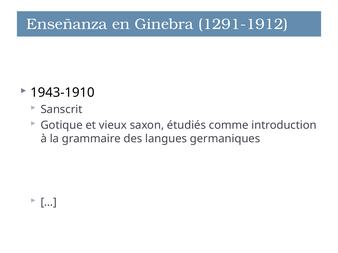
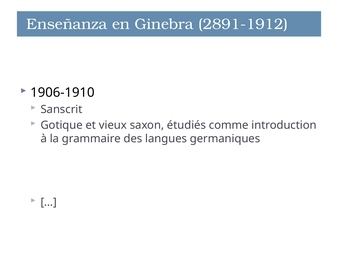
1291-1912: 1291-1912 -> 2891-1912 (243, 24)
1943-1910: 1943-1910 -> 1906-1910 (63, 93)
